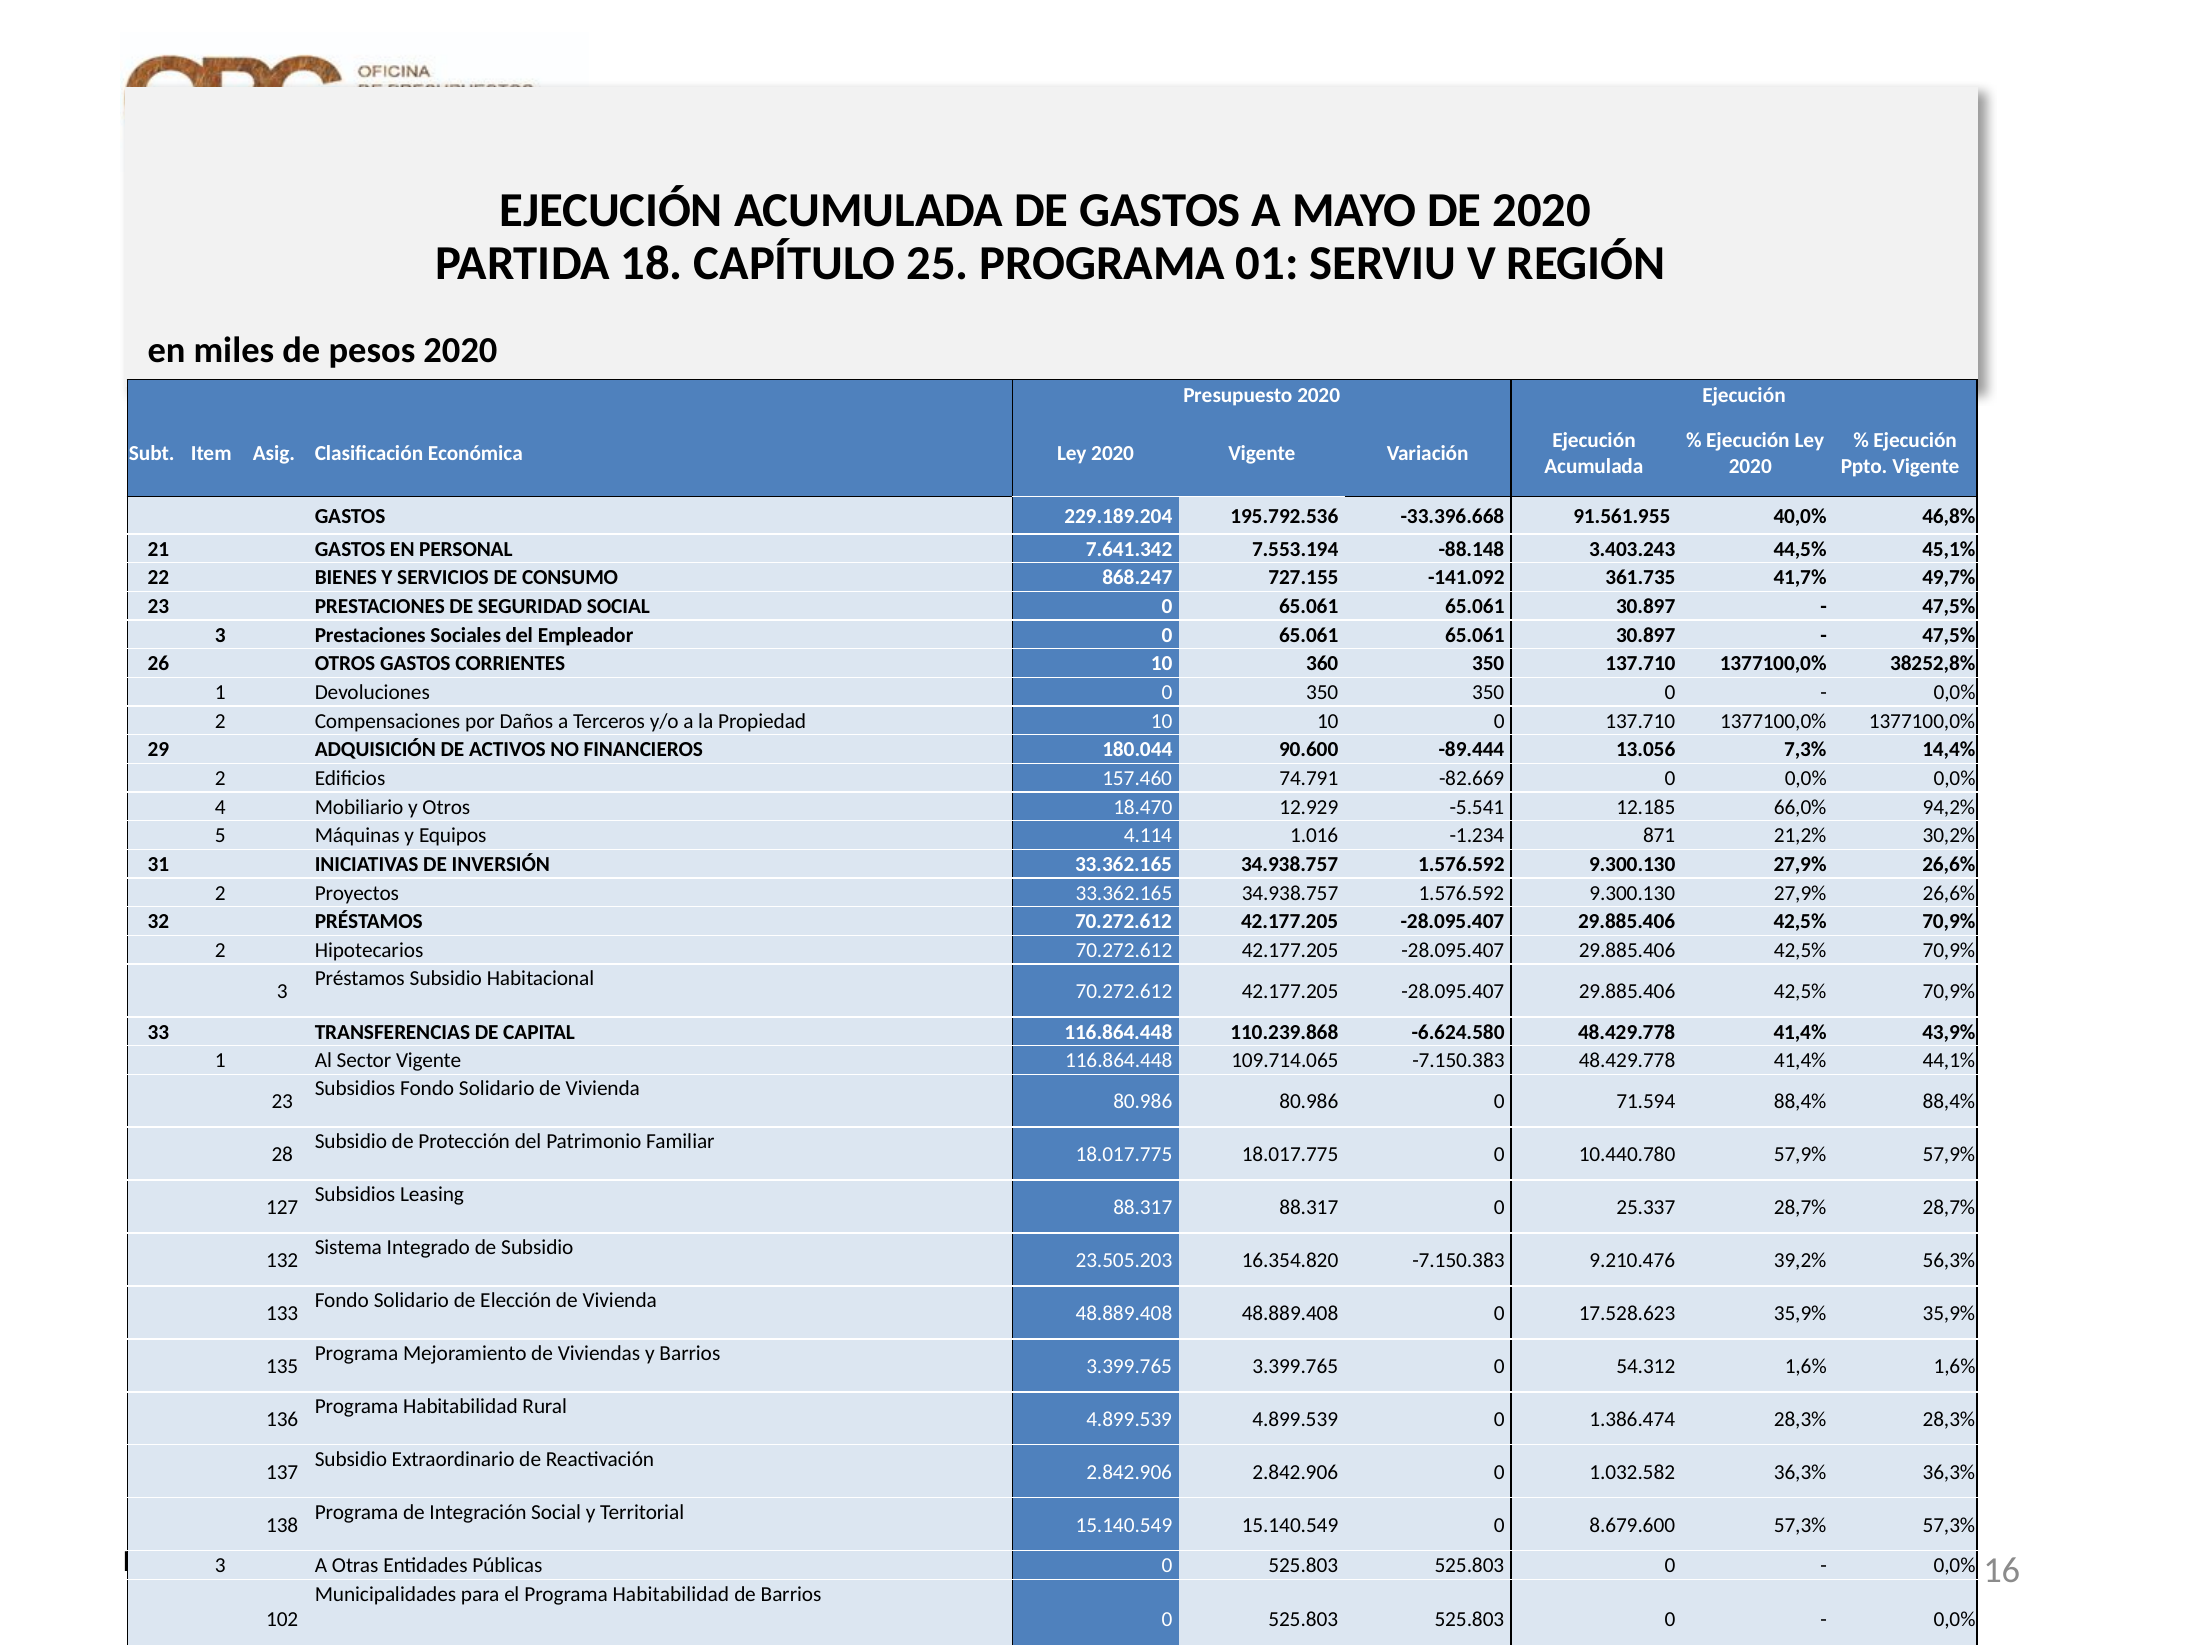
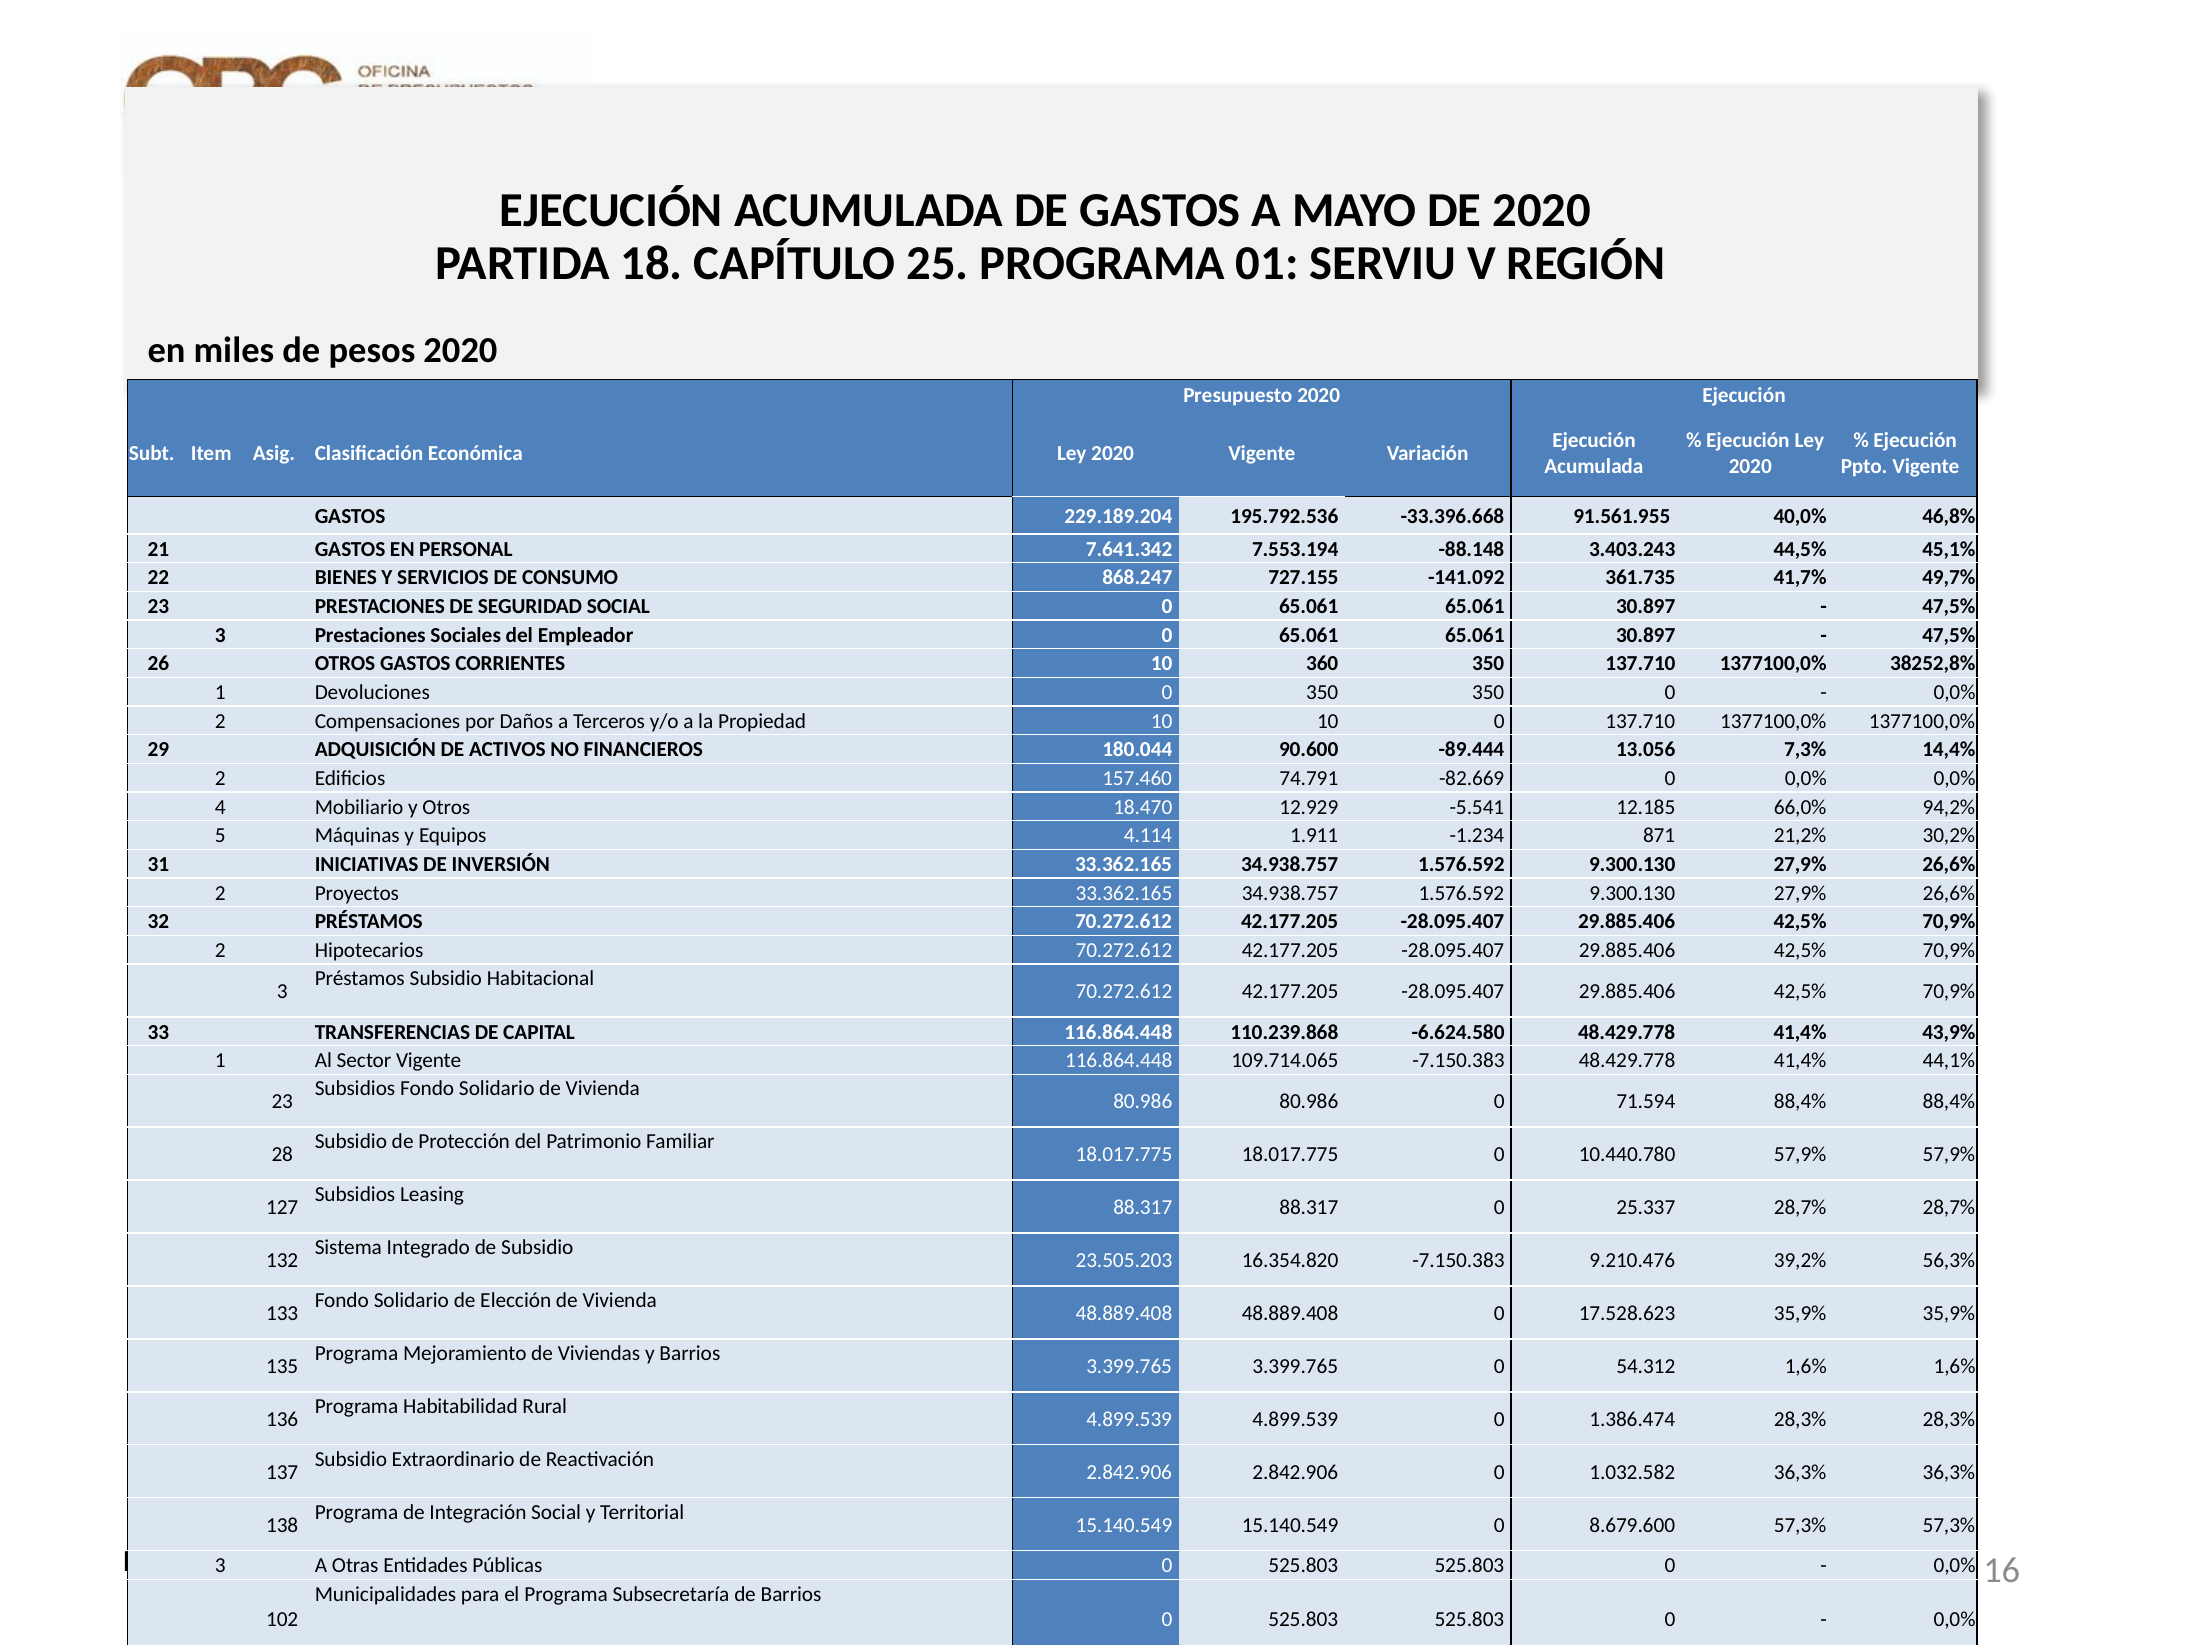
1.016: 1.016 -> 1.911 (1314, 836)
el Programa Habitabilidad: Habitabilidad -> Subsecretaría (671, 1594)
